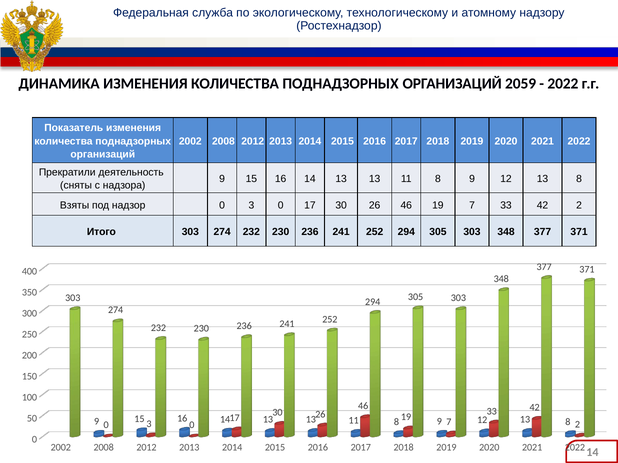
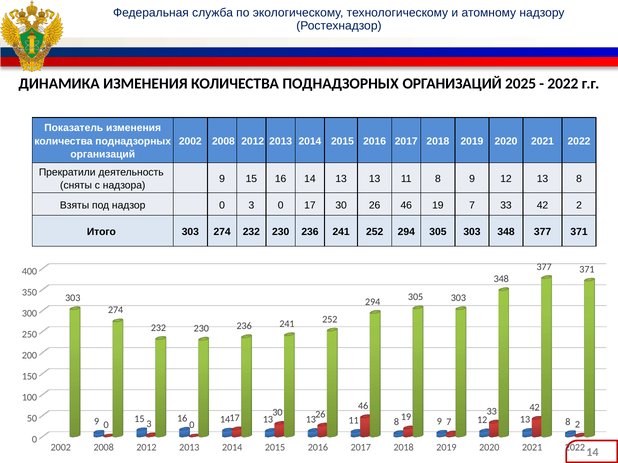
2059: 2059 -> 2025 (521, 84)
